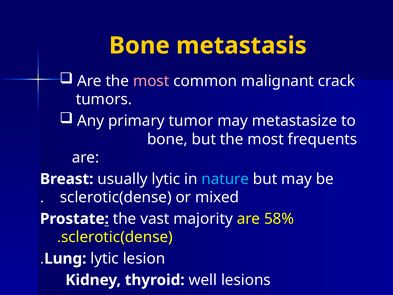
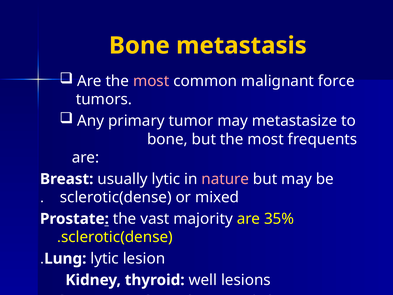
crack: crack -> force (336, 81)
nature colour: light blue -> pink (225, 179)
58%: 58% -> 35% (279, 219)
